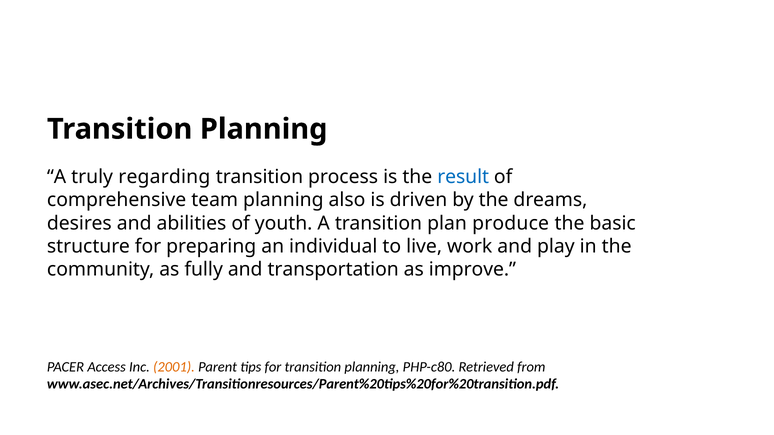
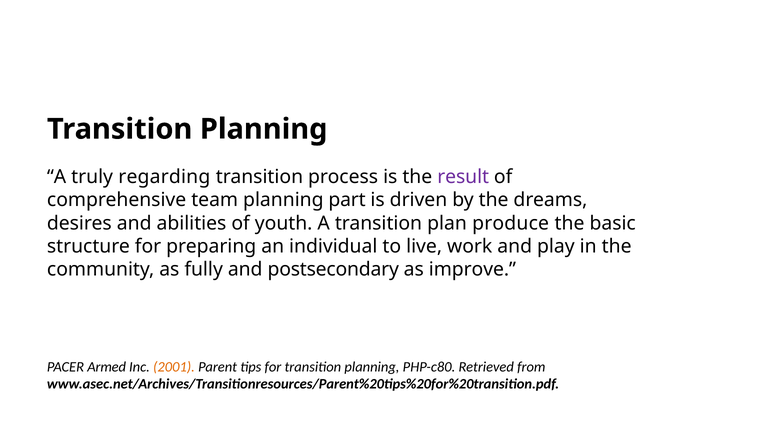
result colour: blue -> purple (463, 177)
also: also -> part (347, 200)
transportation: transportation -> postsecondary (333, 270)
Access: Access -> Armed (107, 367)
